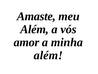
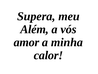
Amaste: Amaste -> Supera (36, 16)
além: além -> calor (48, 55)
